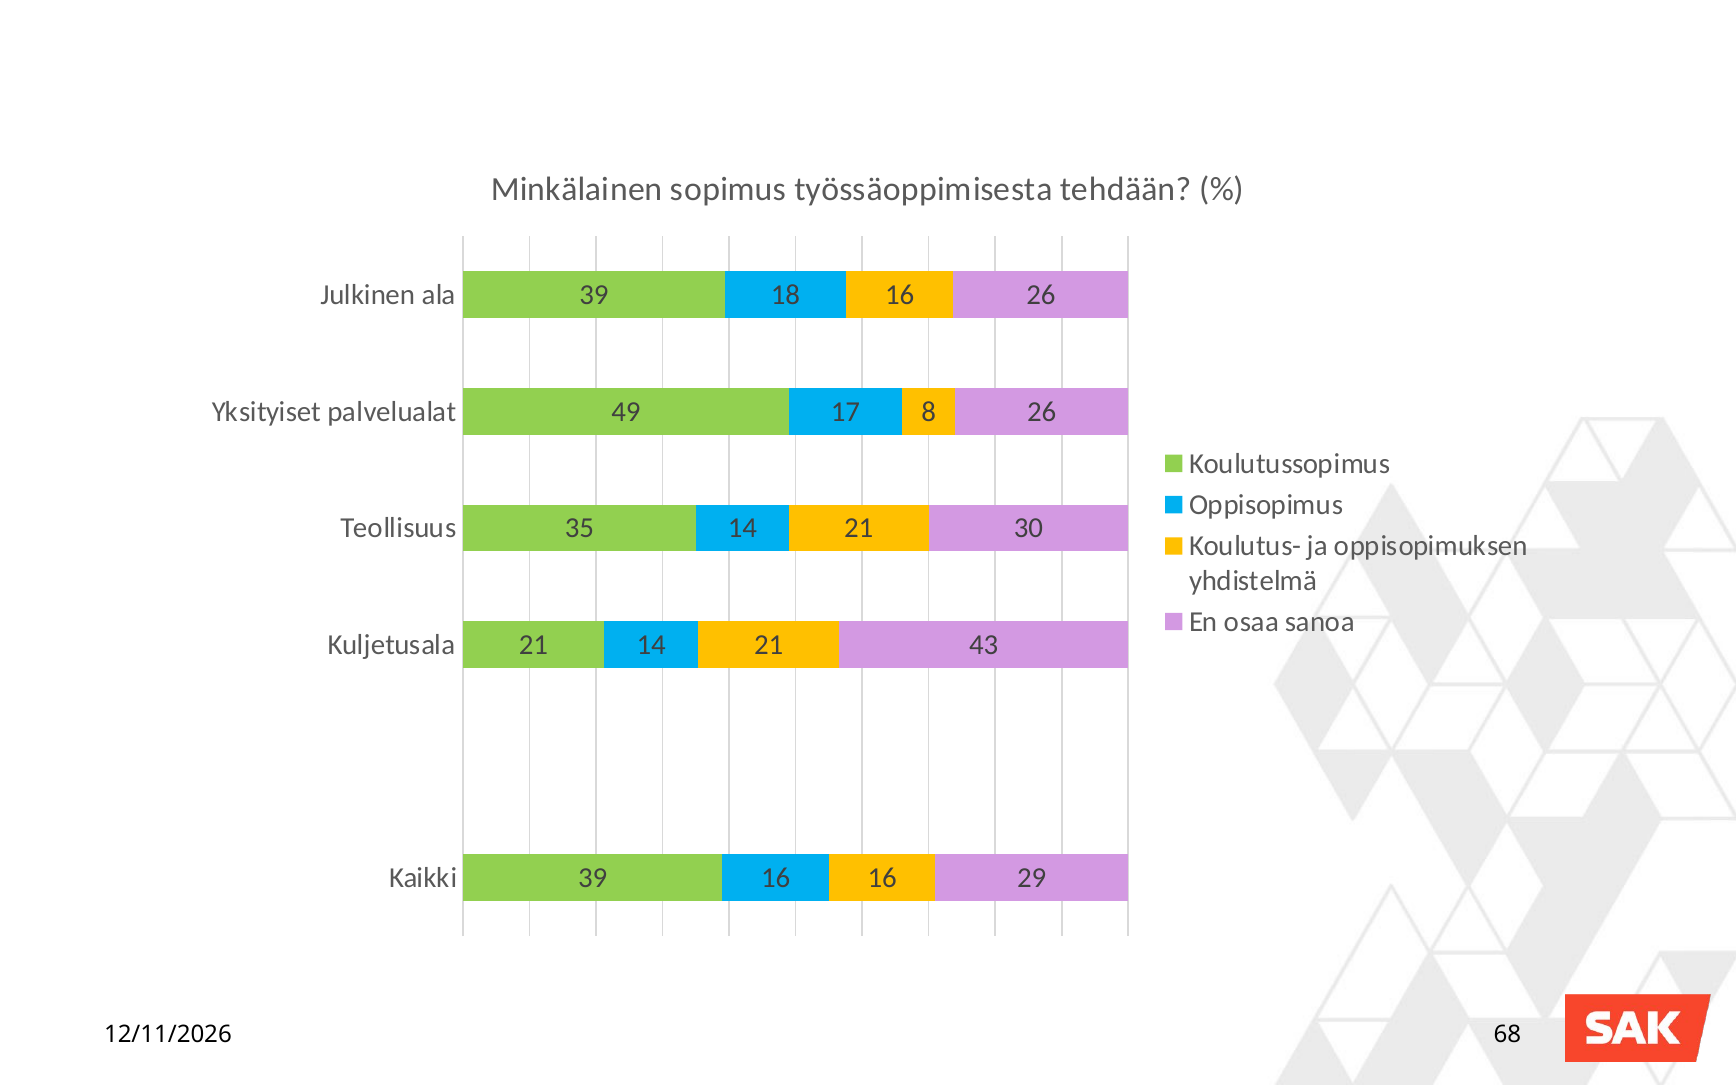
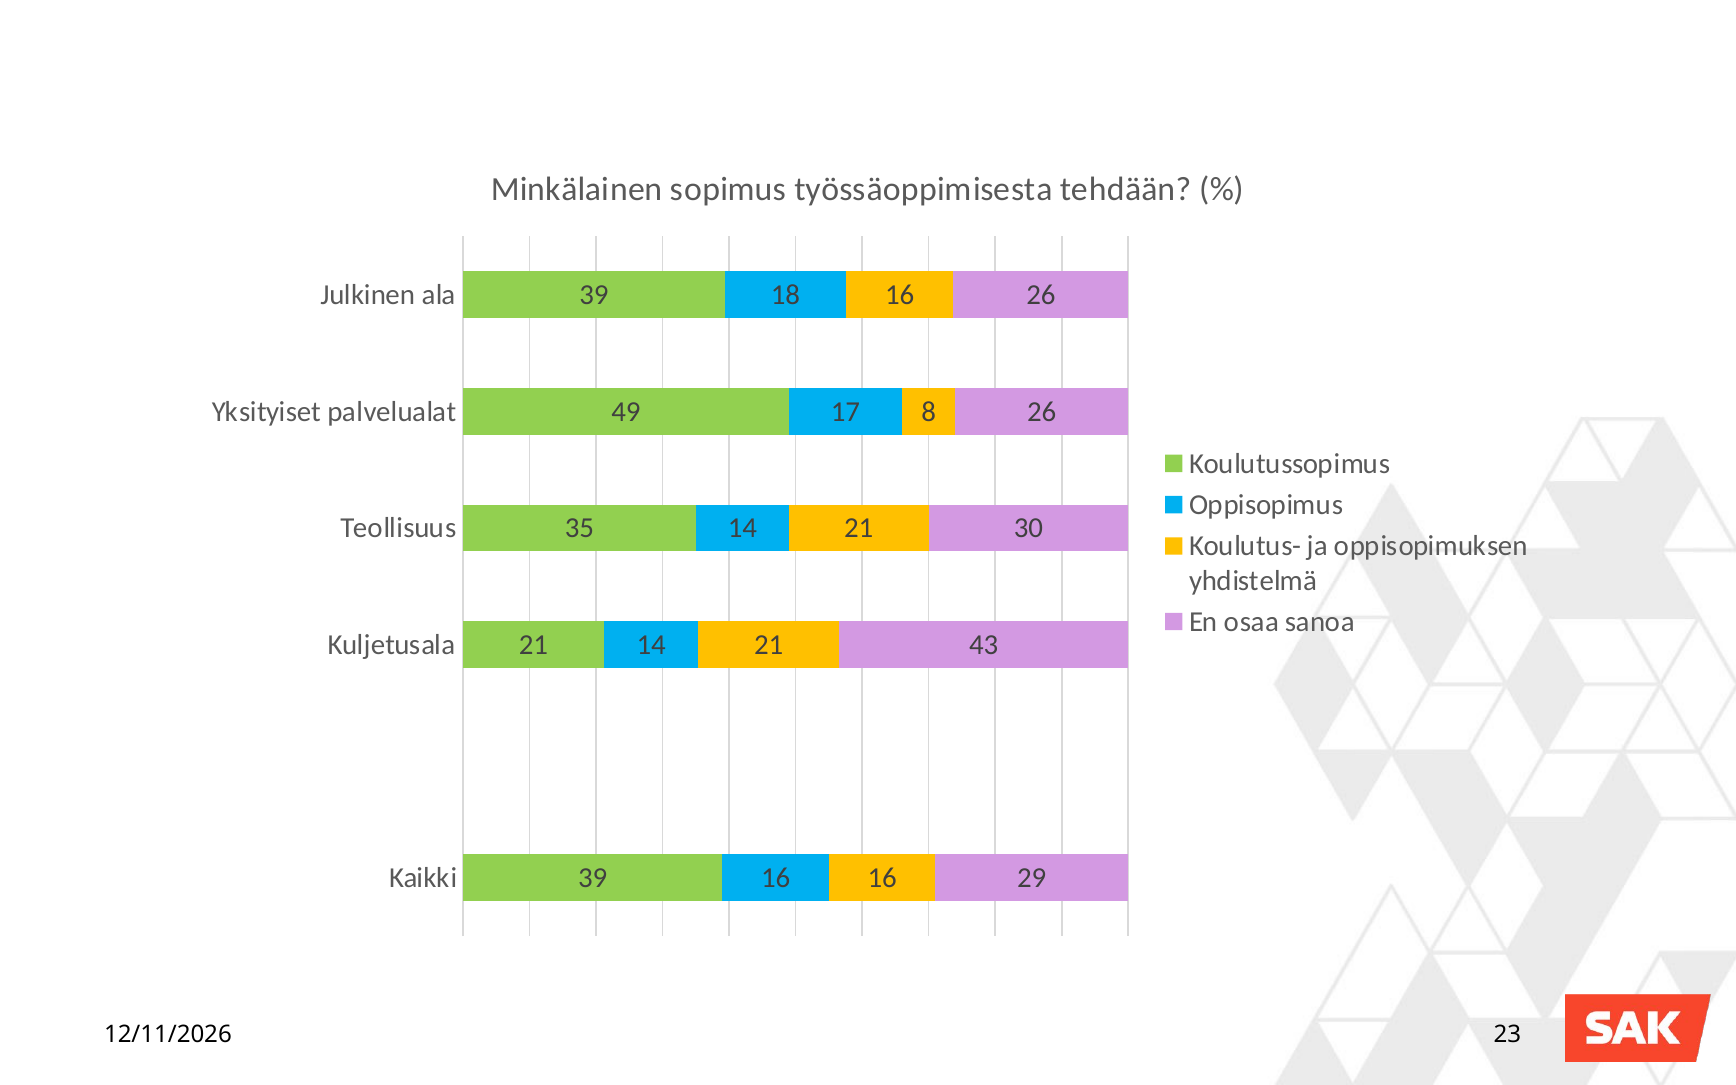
68: 68 -> 23 (1507, 1034)
